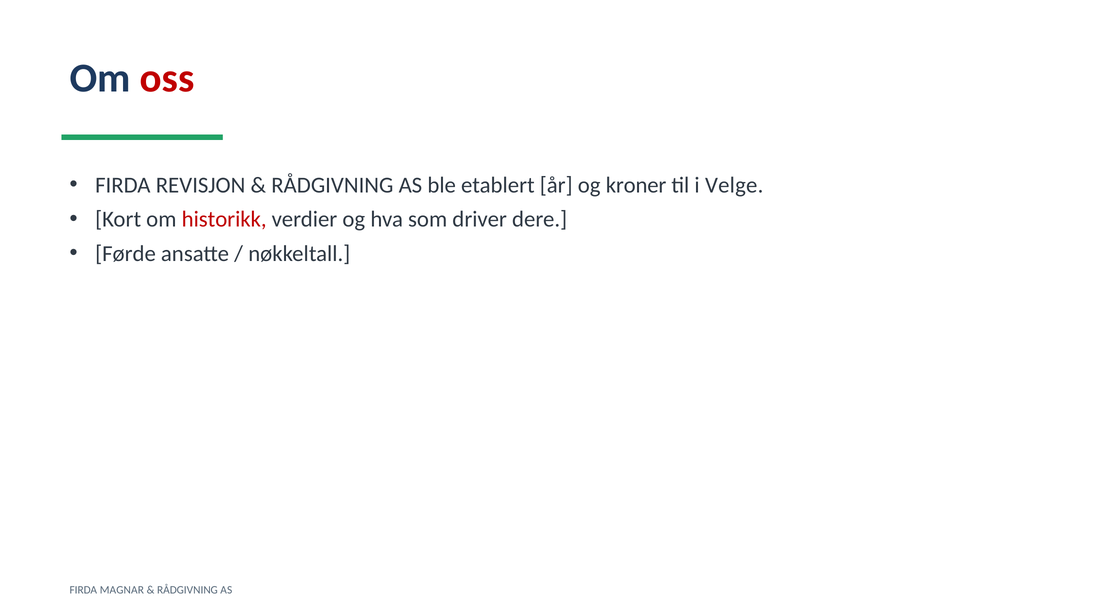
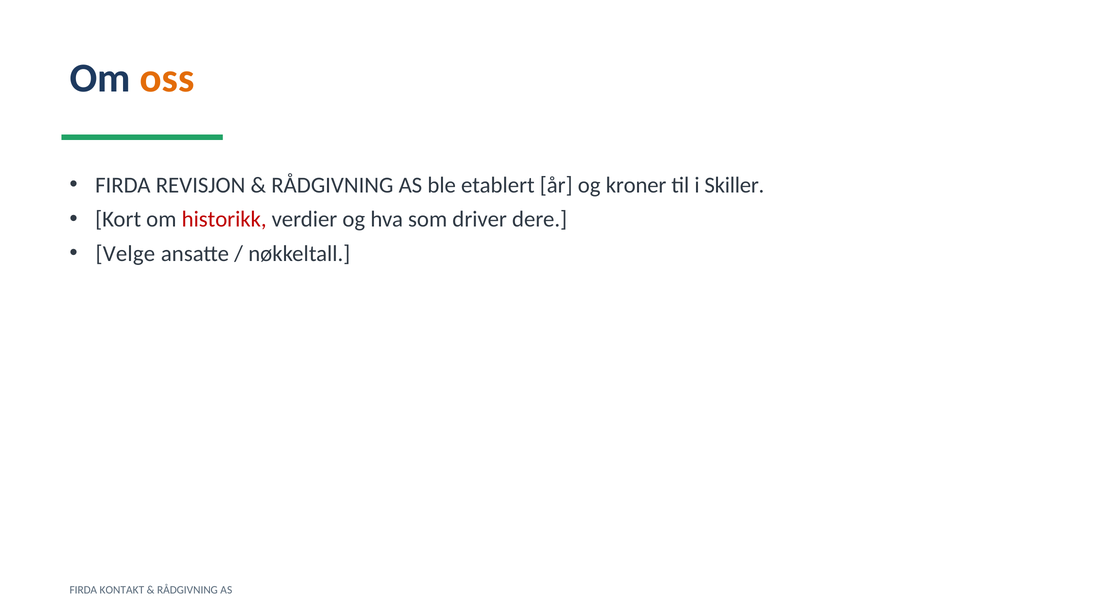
oss colour: red -> orange (167, 78)
Velge: Velge -> Skiller (734, 185)
Førde: Førde -> Velge (125, 253)
MAGNAR: MAGNAR -> KONTAKT (122, 590)
